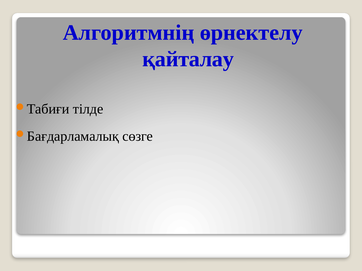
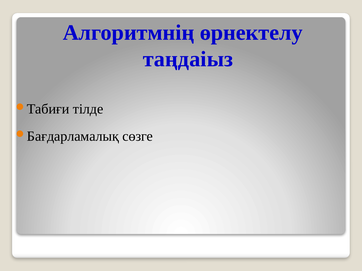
қайталау: қайталау -> таңдаіыз (188, 59)
